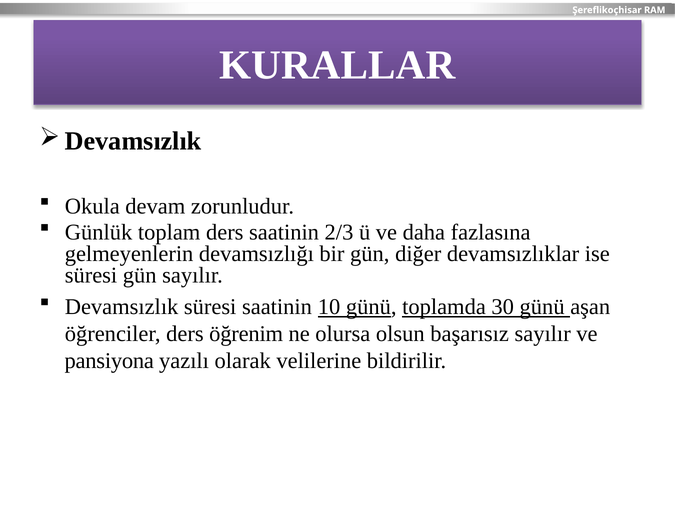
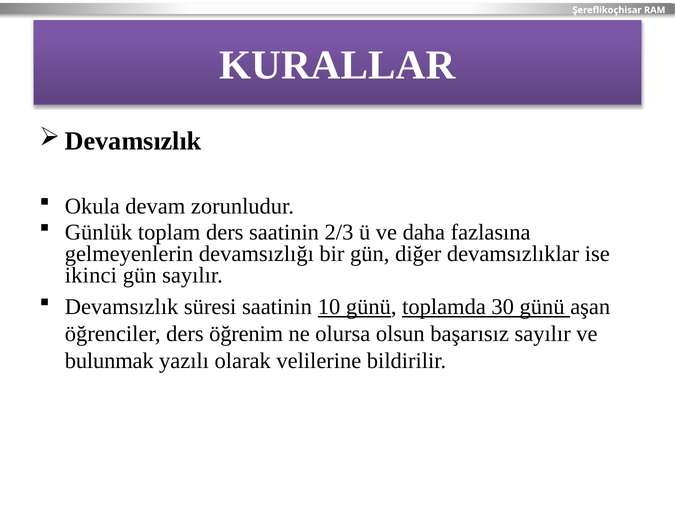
süresi: süresi -> ikinci (91, 276)
pansiyona: pansiyona -> bulunmak (109, 361)
